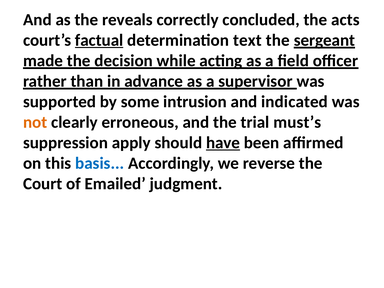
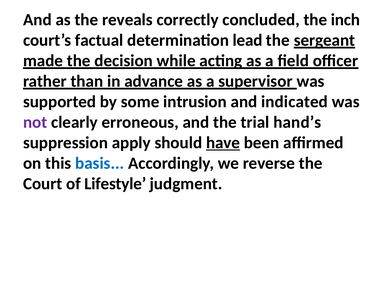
acts: acts -> inch (346, 20)
factual underline: present -> none (99, 40)
text: text -> lead (248, 40)
not colour: orange -> purple (35, 122)
must’s: must’s -> hand’s (297, 122)
Emailed: Emailed -> Lifestyle (115, 184)
